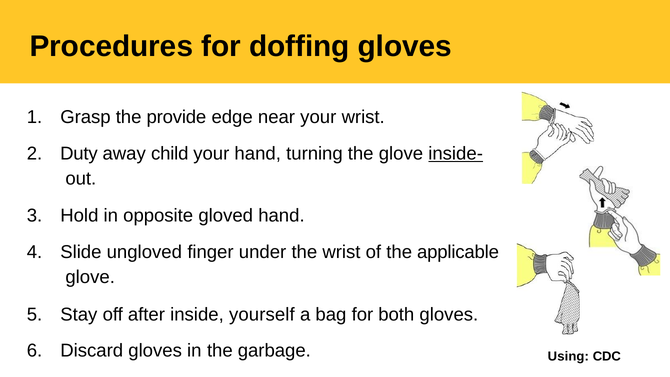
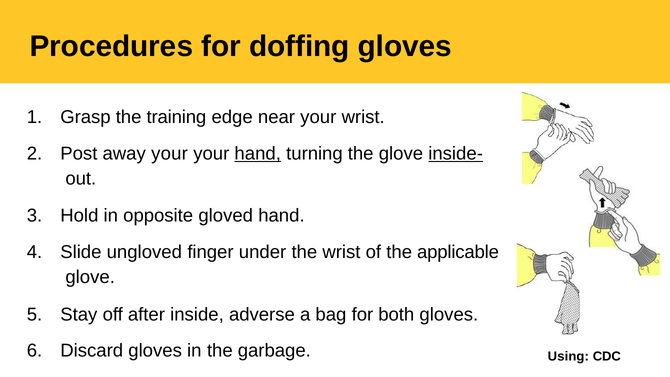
provide: provide -> training (176, 117)
Duty: Duty -> Post (79, 153)
away child: child -> your (170, 153)
hand underline: none -> present (258, 153)
yourself: yourself -> adverse (262, 314)
